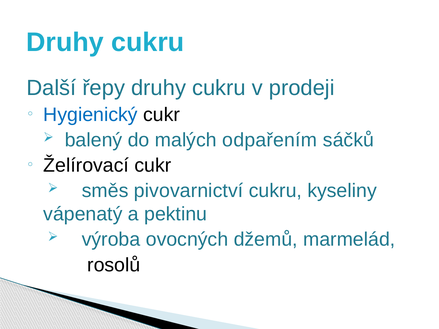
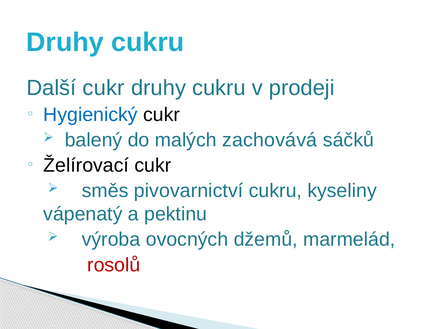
Další řepy: řepy -> cukr (104, 88)
odpařením: odpařením -> zachovává (270, 140)
rosolů colour: black -> red (114, 265)
